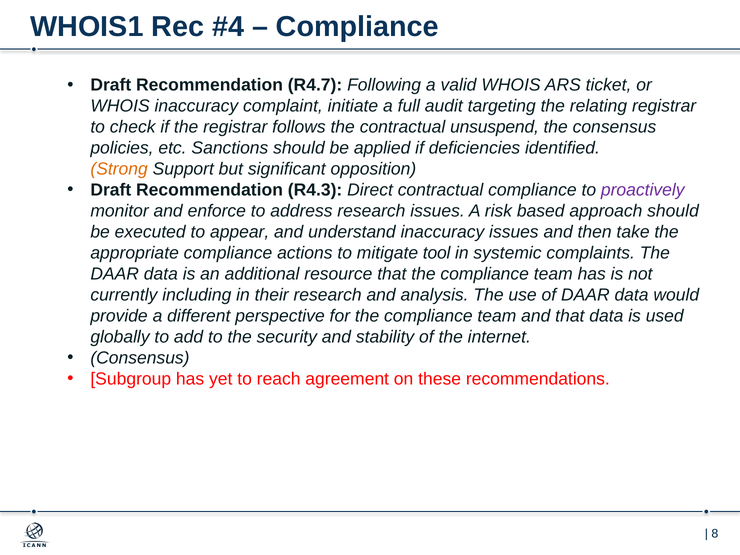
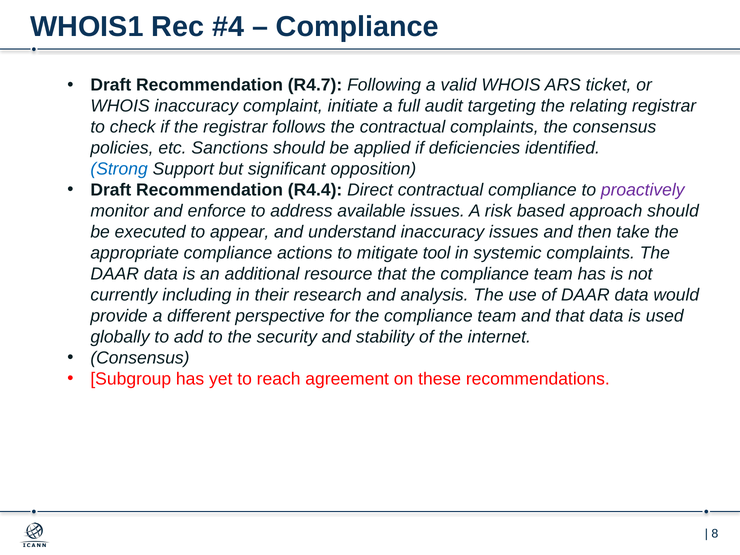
contractual unsuspend: unsuspend -> complaints (494, 127)
Strong colour: orange -> blue (119, 169)
R4.3: R4.3 -> R4.4 (315, 190)
address research: research -> available (371, 211)
